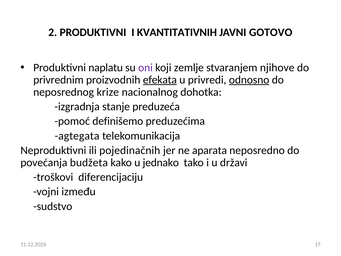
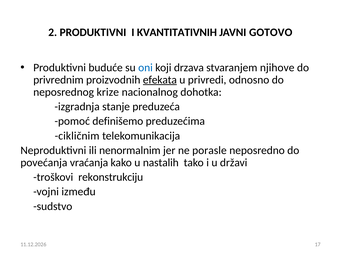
naplatu: naplatu -> buduće (106, 67)
oni colour: purple -> blue (145, 67)
zemlje: zemlje -> drzava (189, 67)
odnosno underline: present -> none (249, 80)
agtegata: agtegata -> cikličnim (77, 136)
pojedinačnih: pojedinačnih -> nenormalnim (130, 150)
aparata: aparata -> porasle (209, 150)
budžeta: budžeta -> vraćanja (89, 162)
jednako: jednako -> nastalih (161, 162)
diferencijaciju: diferencijaciju -> rekonstrukciju (111, 177)
